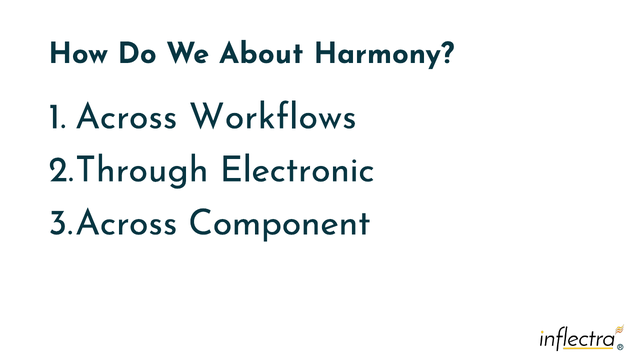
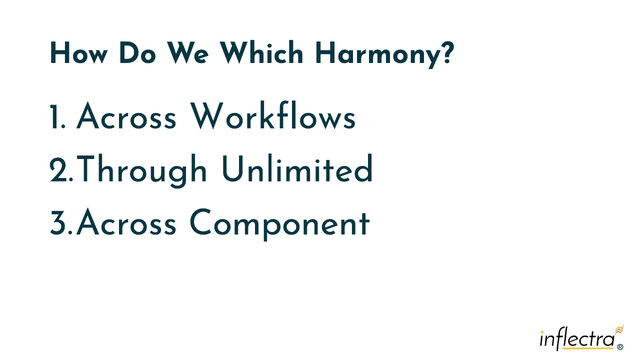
About: About -> Which (262, 53)
Electronic: Electronic -> Unlimited (297, 170)
